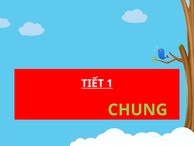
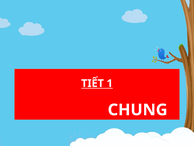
CHUNG colour: light green -> white (138, 110)
